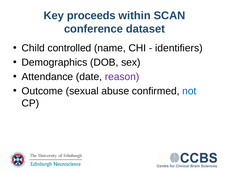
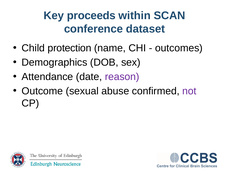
controlled: controlled -> protection (69, 48)
identifiers: identifiers -> outcomes (179, 48)
not colour: blue -> purple (189, 91)
